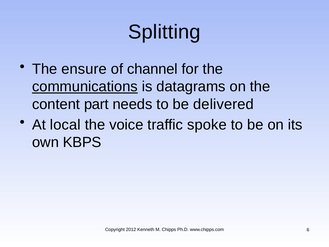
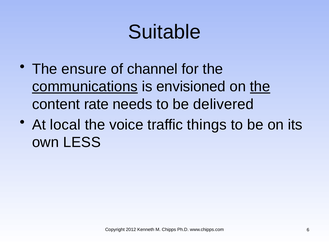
Splitting: Splitting -> Suitable (164, 32)
datagrams: datagrams -> envisioned (191, 87)
the underline: none -> present (260, 87)
part: part -> rate (96, 104)
spoke: spoke -> things (207, 125)
KBPS: KBPS -> LESS (82, 142)
